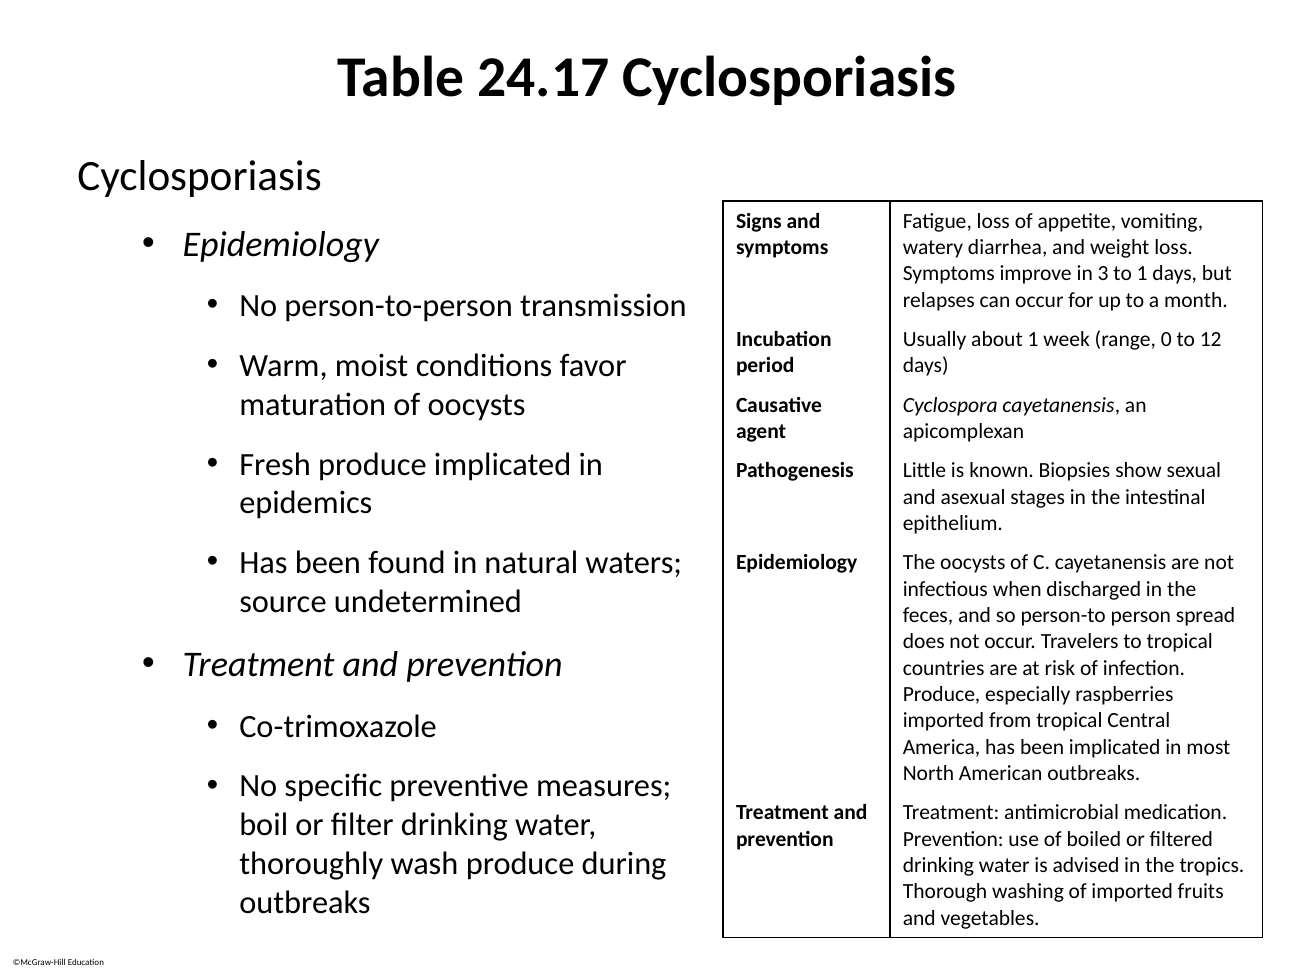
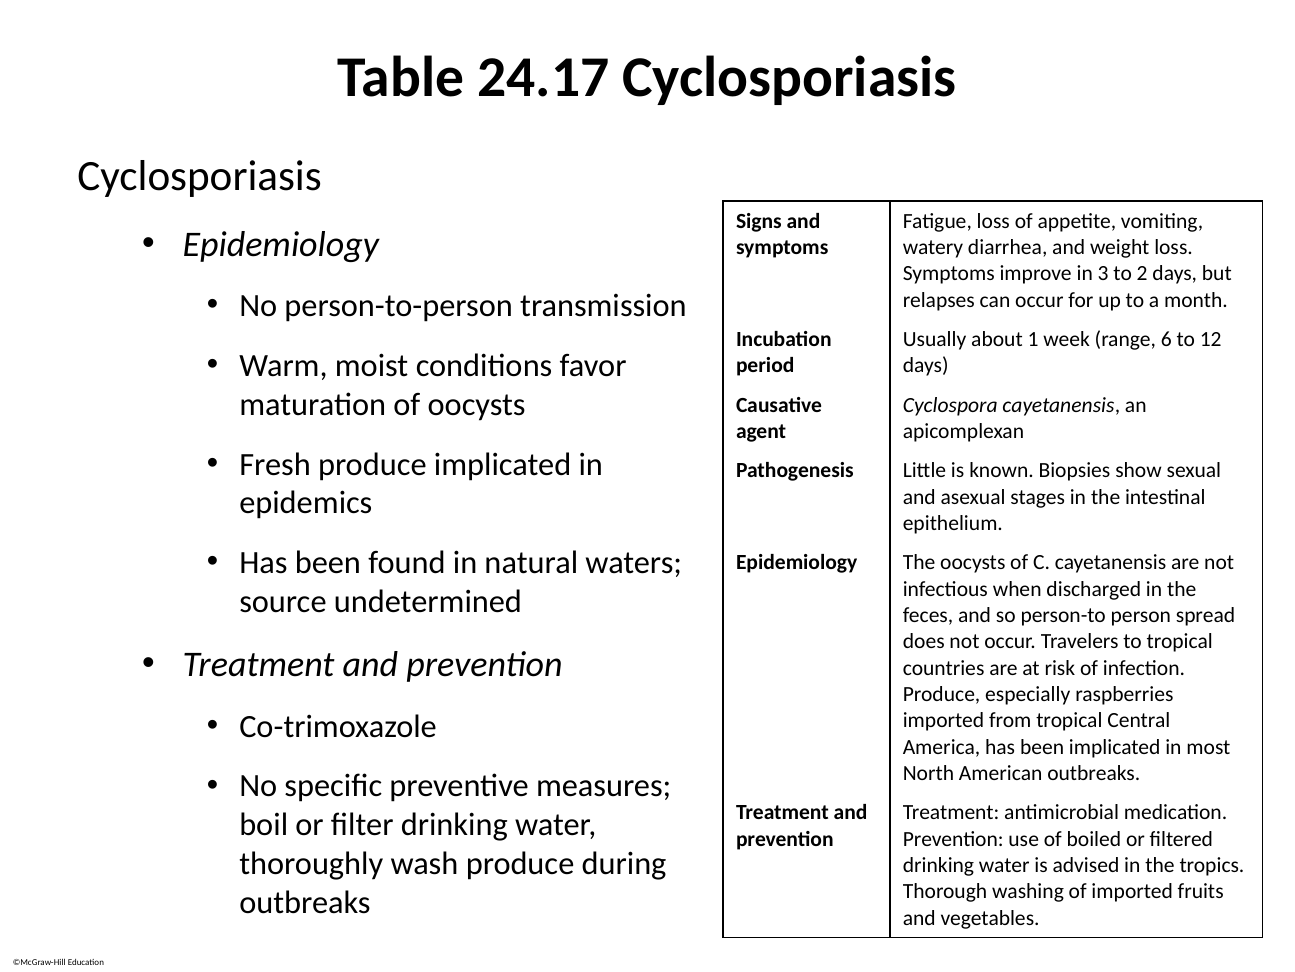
to 1: 1 -> 2 (1142, 274)
0: 0 -> 6 (1166, 339)
